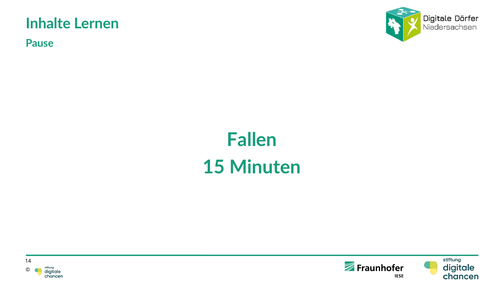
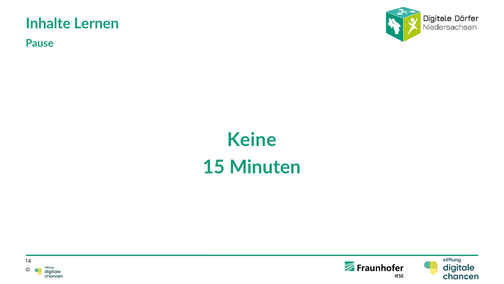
Fallen: Fallen -> Keine (252, 140)
